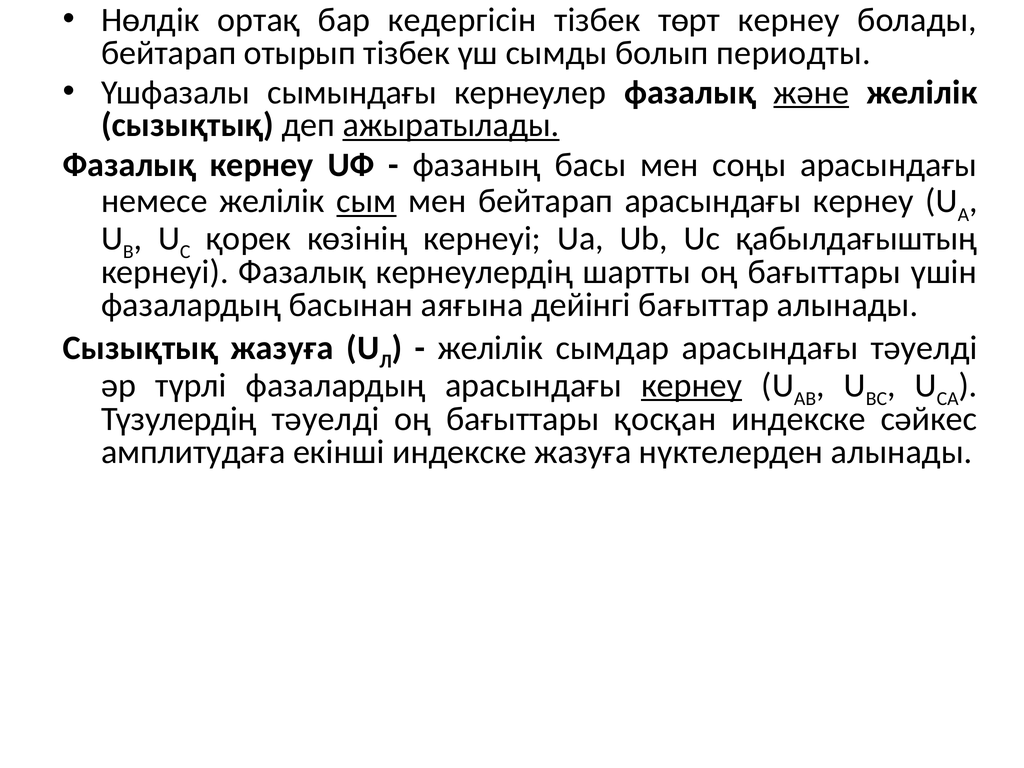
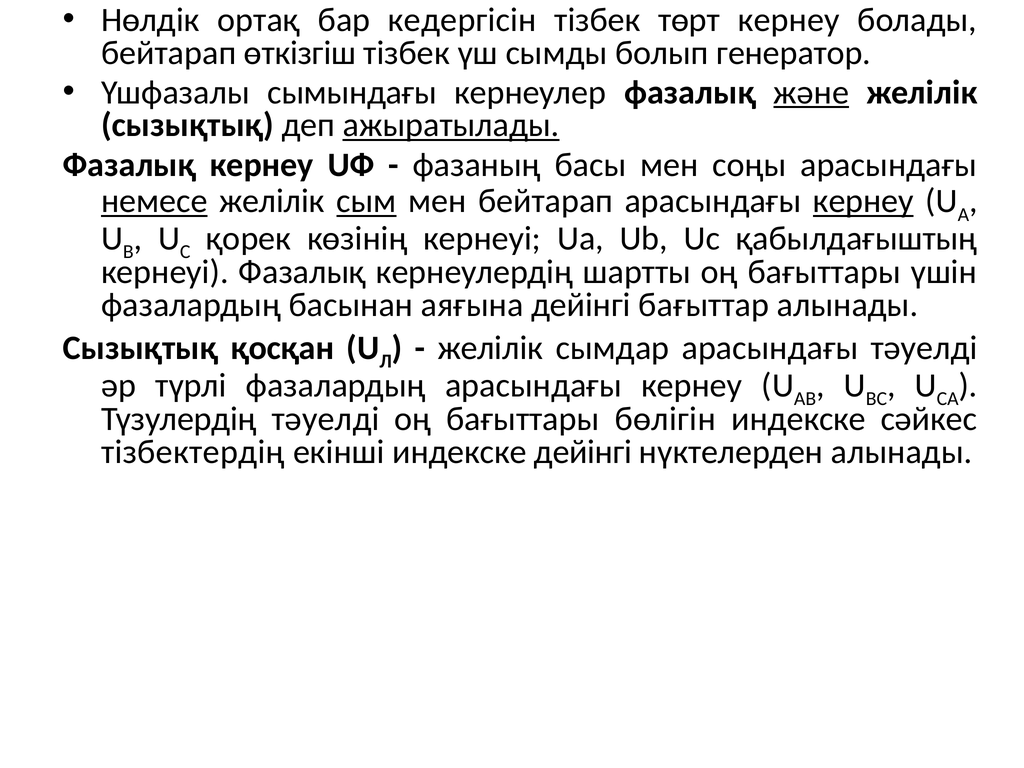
отырып: отырып -> өткізгіш (300, 53)
периодты: периодты -> генератор (794, 53)
немесе underline: none -> present (154, 201)
кернеу underline: none -> present (863, 201)
Сызықтық жазуға: жазуға -> қосқан (282, 348)
кернеу underline: present -> none (692, 385)
қосқан: қосқан -> бөлігін (665, 419)
амплитудаға: амплитудаға -> тізбектердің (193, 452)
индекске жазуға: жазуға -> дейінгі (583, 452)
